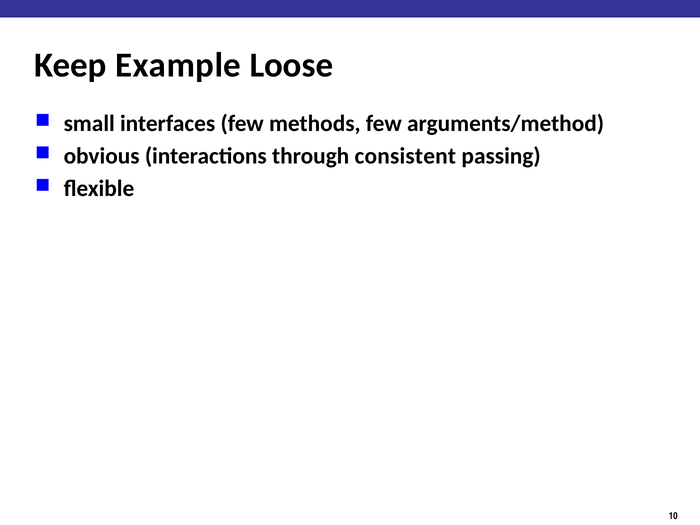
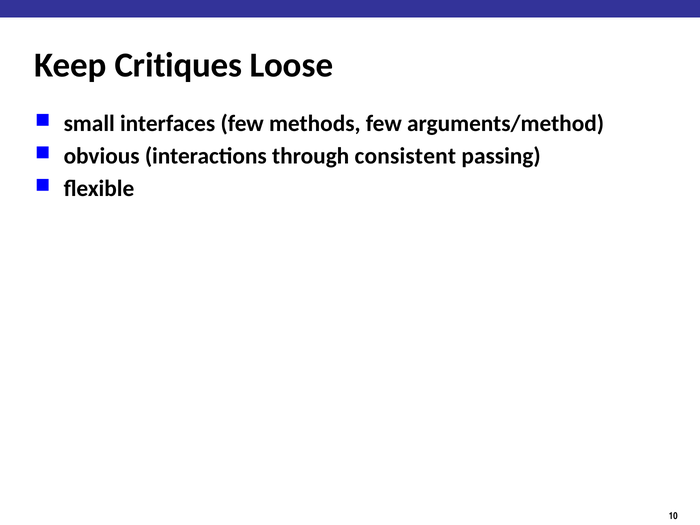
Example: Example -> Critiques (178, 65)
